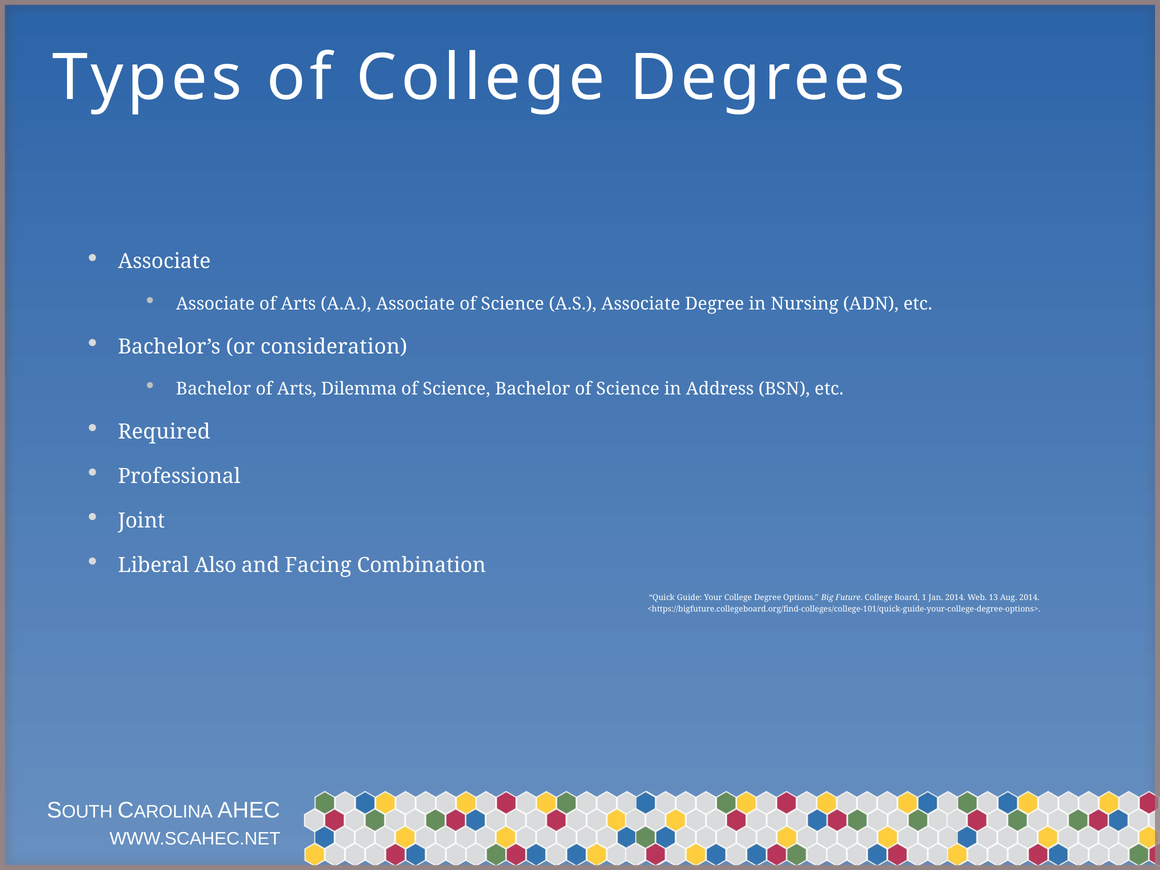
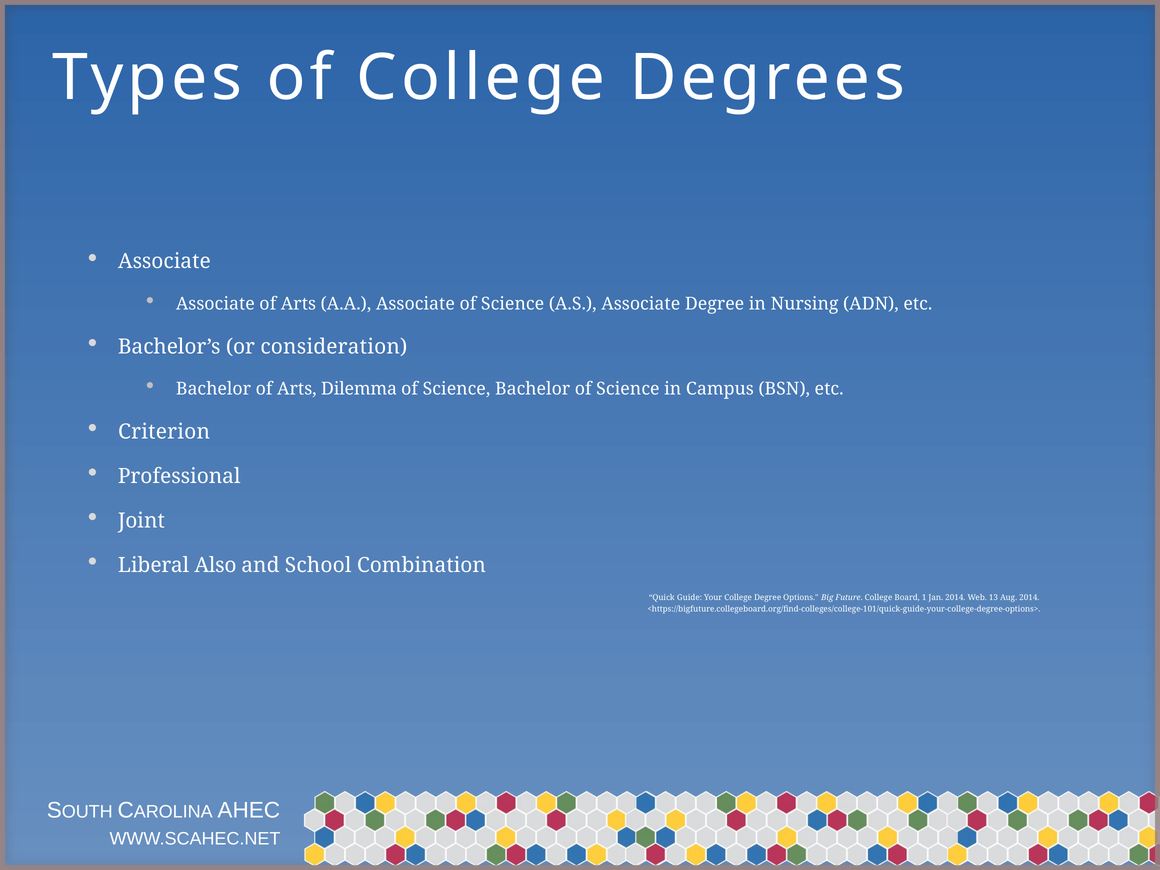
Address: Address -> Campus (720, 389)
Required: Required -> Criterion (164, 432)
Facing: Facing -> School (318, 565)
